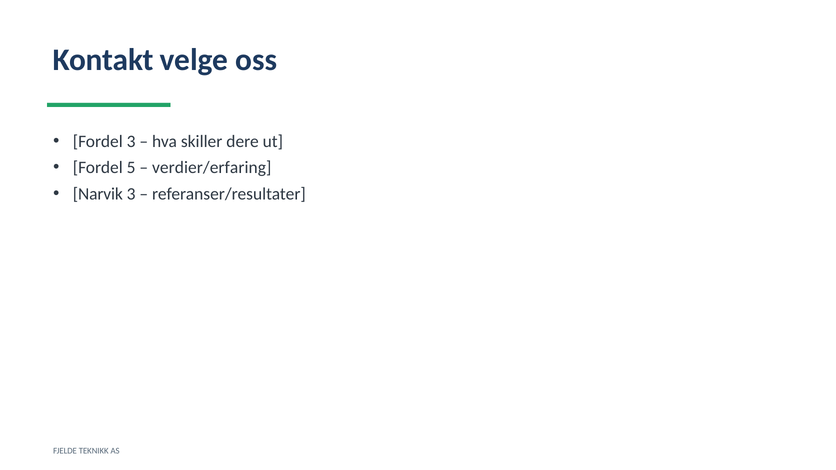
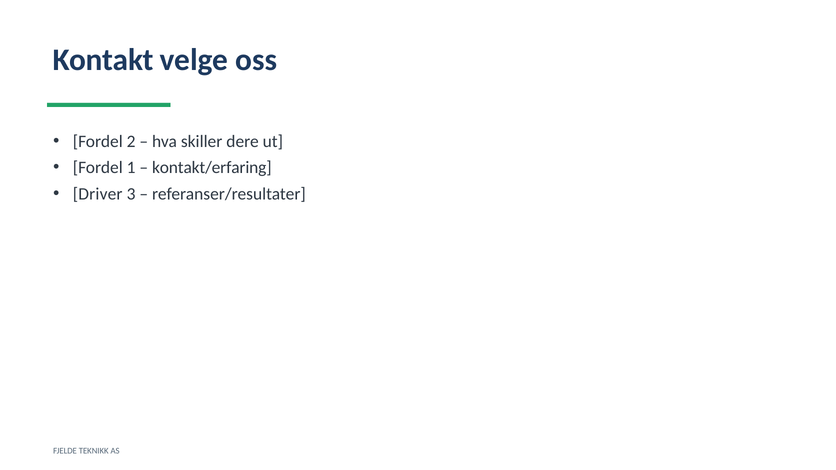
Fordel 3: 3 -> 2 (131, 142)
5: 5 -> 1 (131, 168)
verdier/erfaring: verdier/erfaring -> kontakt/erfaring (212, 168)
Narvik: Narvik -> Driver (98, 194)
